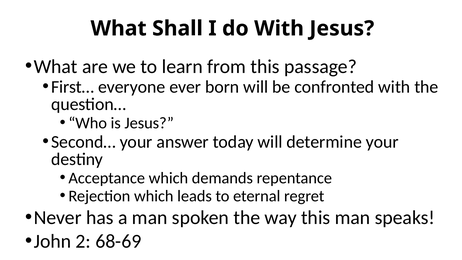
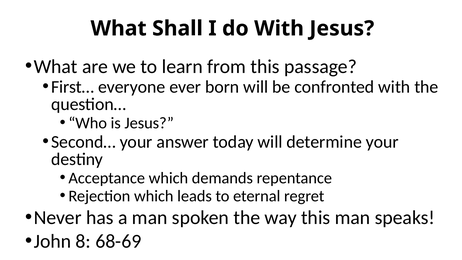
2: 2 -> 8 (83, 241)
